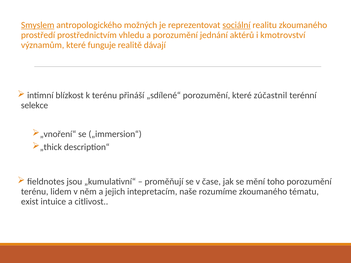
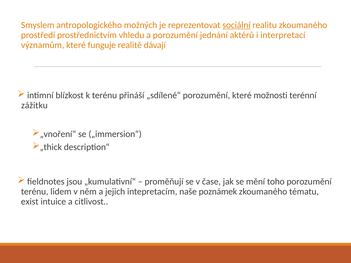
Smyslem underline: present -> none (38, 25)
kmotrovství: kmotrovství -> interpretací (283, 35)
zúčastnil: zúčastnil -> možnosti (271, 95)
selekce: selekce -> zážitku (34, 105)
rozumíme: rozumíme -> poznámek (218, 192)
